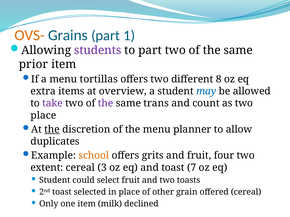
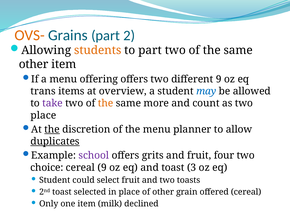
1: 1 -> 2 (129, 36)
students colour: purple -> orange (98, 50)
prior: prior -> other (34, 64)
tortillas: tortillas -> offering (99, 79)
different 8: 8 -> 9 (219, 79)
extra: extra -> trans (43, 91)
the colour: purple -> orange (106, 103)
trans: trans -> more (156, 103)
duplicates underline: none -> present (55, 142)
school colour: orange -> purple (94, 156)
extent: extent -> choice (47, 168)
cereal 3: 3 -> 9 (102, 168)
7: 7 -> 3 (192, 168)
